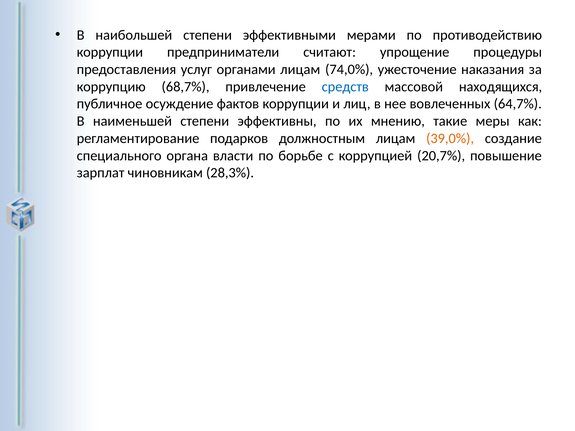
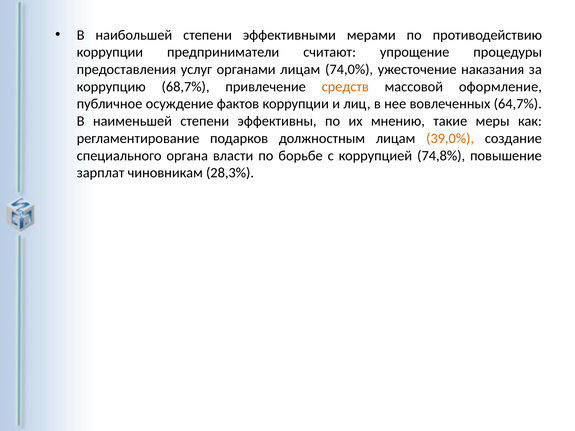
средств colour: blue -> orange (345, 87)
находящихся: находящихся -> оформление (500, 87)
20,7%: 20,7% -> 74,8% (441, 156)
